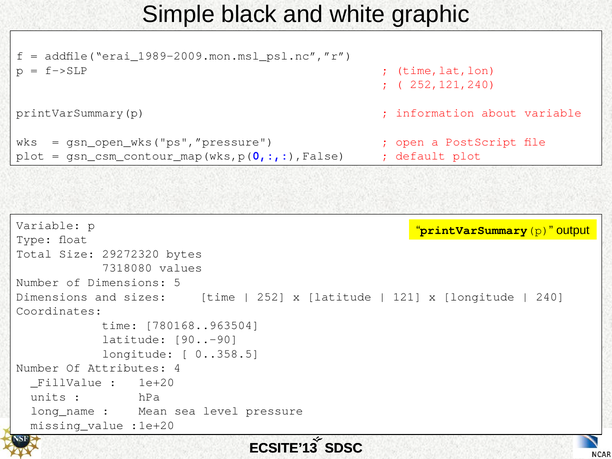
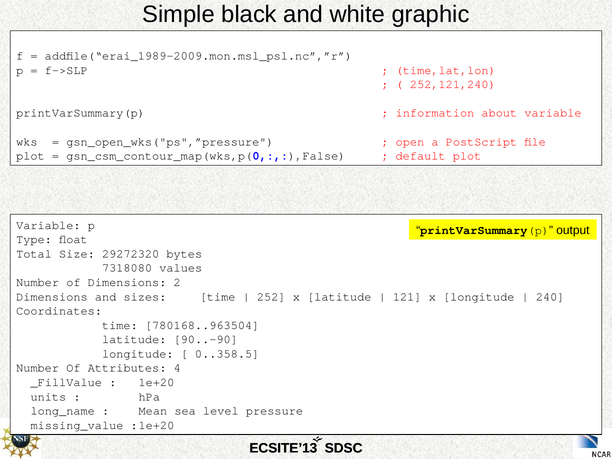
5: 5 -> 2 (177, 282)
